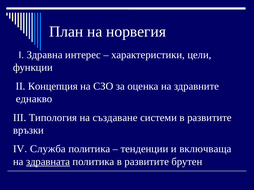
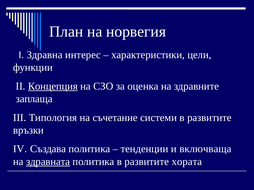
Концепция underline: none -> present (53, 86)
еднакво: еднакво -> заплаща (34, 99)
създаване: създаване -> съчетание (115, 118)
Служба: Служба -> Създава (48, 149)
брутен: брутен -> хората (187, 162)
